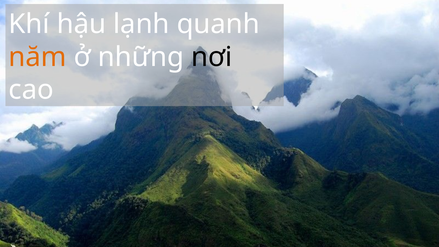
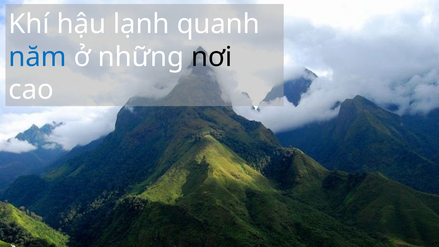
năm colour: orange -> blue (38, 57)
